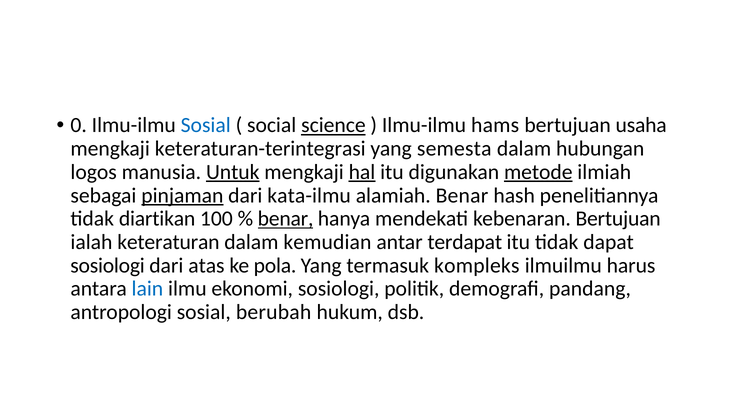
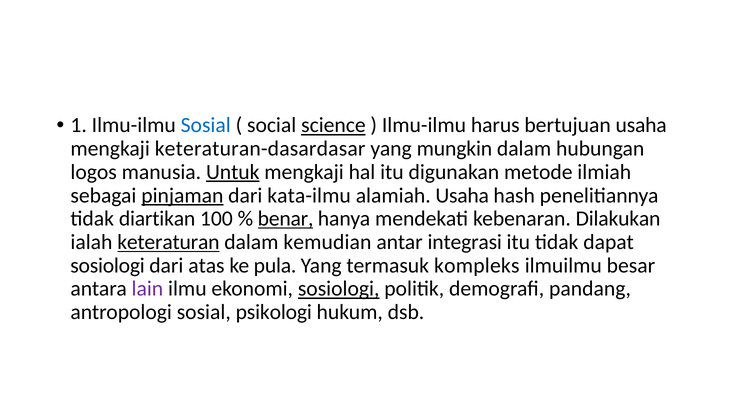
0: 0 -> 1 (79, 125)
hams: hams -> harus (495, 125)
keteraturan-terintegrasi: keteraturan-terintegrasi -> keteraturan-dasardasar (260, 149)
semesta: semesta -> mungkin (454, 149)
hal underline: present -> none (362, 172)
metode underline: present -> none (538, 172)
alamiah Benar: Benar -> Usaha (462, 196)
kebenaran Bertujuan: Bertujuan -> Dilakukan (618, 219)
keteraturan underline: none -> present (168, 242)
terdapat: terdapat -> integrasi (465, 242)
pola: pola -> pula (275, 266)
harus: harus -> besar (631, 266)
lain colour: blue -> purple (147, 289)
sosiologi underline: none -> present (339, 289)
berubah: berubah -> psikologi (274, 312)
